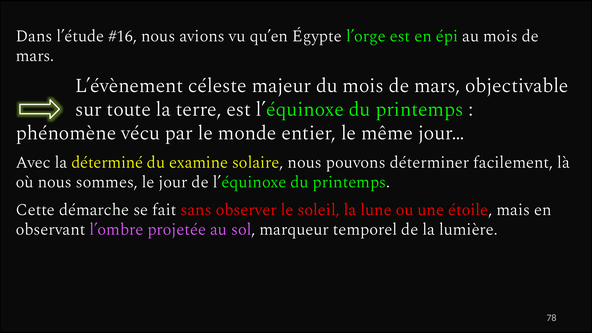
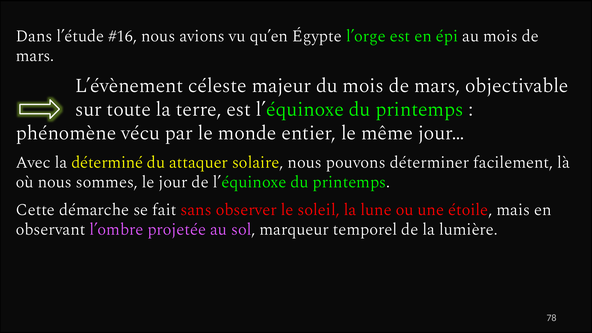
examine: examine -> attaquer (199, 162)
